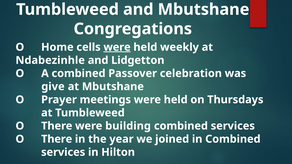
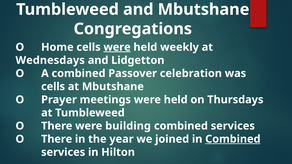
Ndabezinhle: Ndabezinhle -> Wednesdays (50, 60)
give: give -> cells (53, 87)
Combined underline: none -> present (233, 139)
